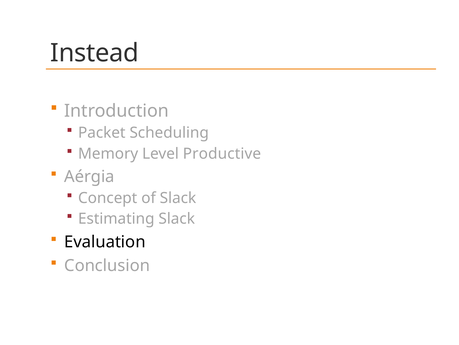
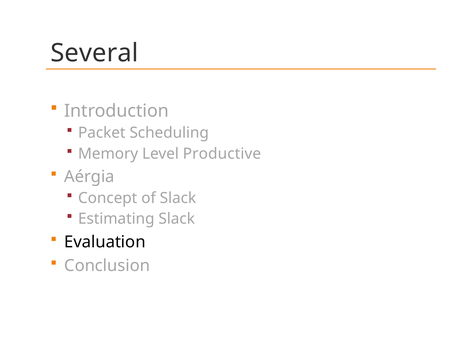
Instead: Instead -> Several (94, 53)
